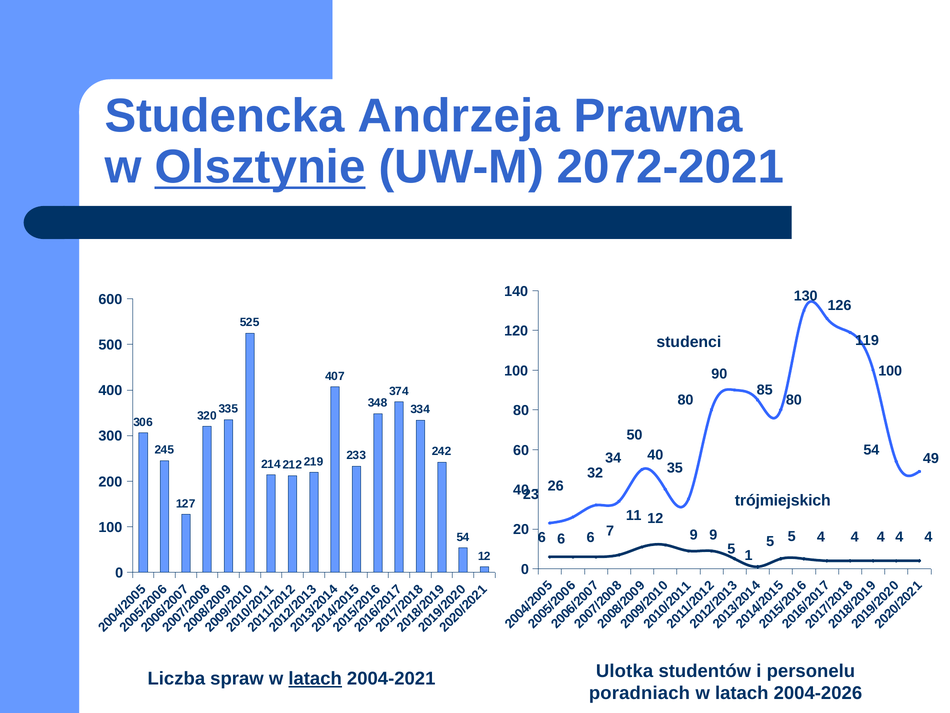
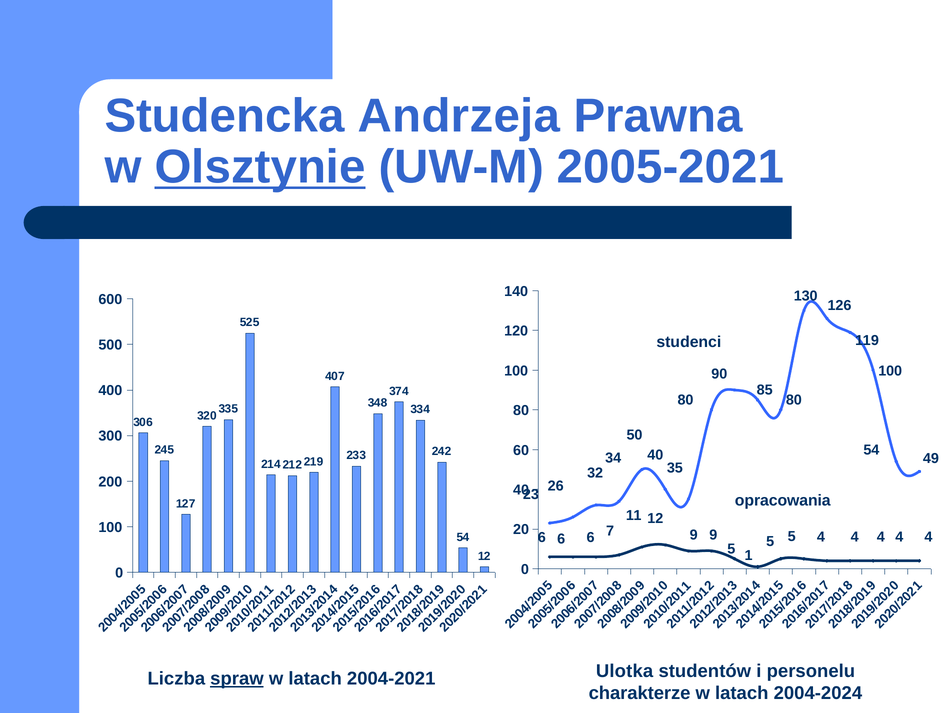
2072-2021: 2072-2021 -> 2005-2021 (670, 167)
trójmiejskich: trójmiejskich -> opracowania (783, 500)
spraw underline: none -> present (237, 678)
latach underline: present -> none (315, 678)
poradniach: poradniach -> charakterze (640, 693)
2004-2026: 2004-2026 -> 2004-2024 (818, 693)
